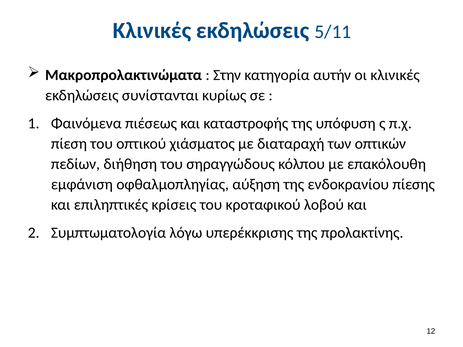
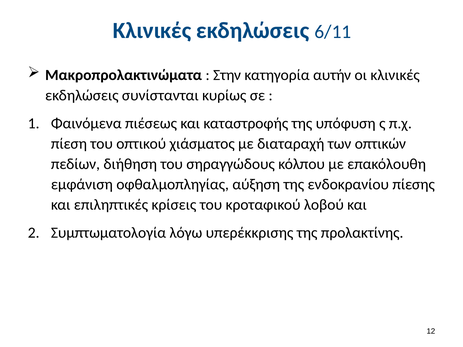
5/11: 5/11 -> 6/11 (333, 32)
